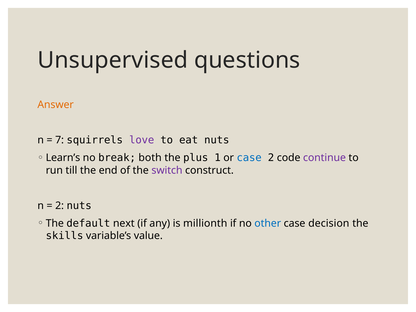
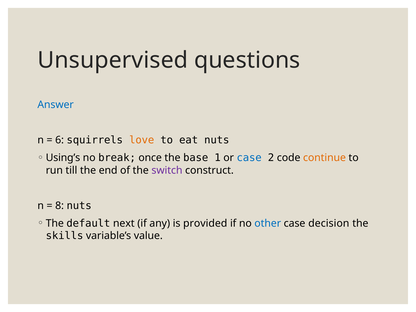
Answer colour: orange -> blue (56, 105)
7: 7 -> 6 (60, 140)
love colour: purple -> orange (142, 140)
Learn’s: Learn’s -> Using’s (63, 158)
both: both -> once (150, 158)
plus: plus -> base (196, 158)
continue colour: purple -> orange (324, 158)
2: 2 -> 8 (60, 206)
millionth: millionth -> provided (205, 223)
